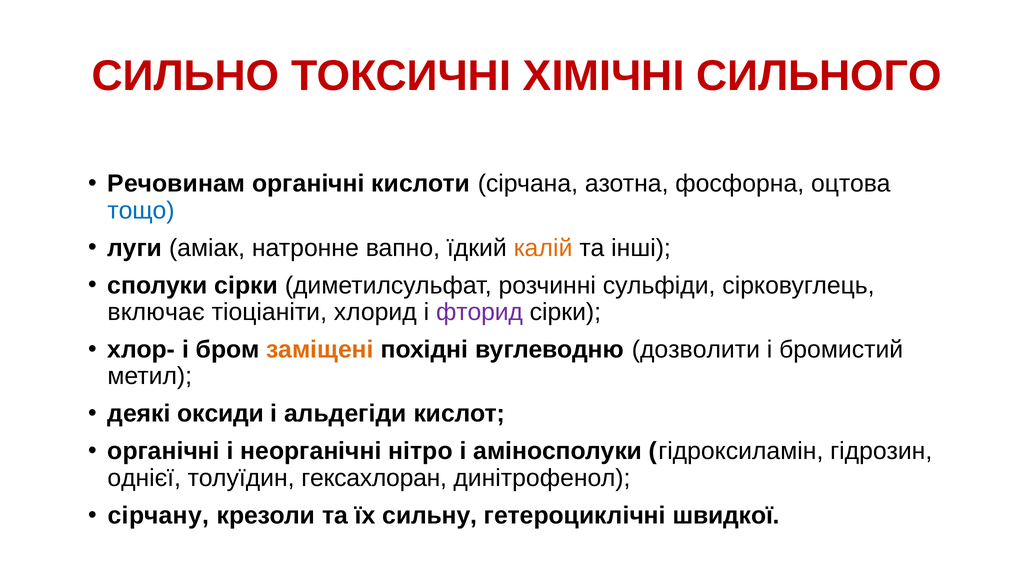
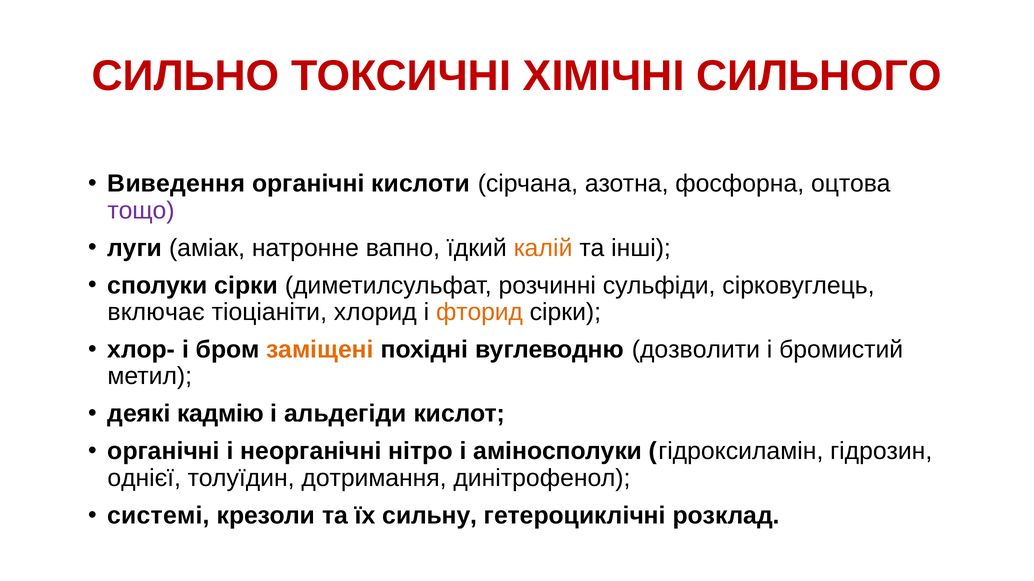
Речовинам: Речовинам -> Виведення (176, 184)
тощо colour: blue -> purple (141, 211)
фторид colour: purple -> orange (479, 312)
оксиди: оксиди -> кадмію (221, 414)
гексахлоран: гексахлоран -> дотримання (374, 478)
сірчану: сірчану -> системі (159, 516)
швидкої: швидкої -> розклад (726, 516)
